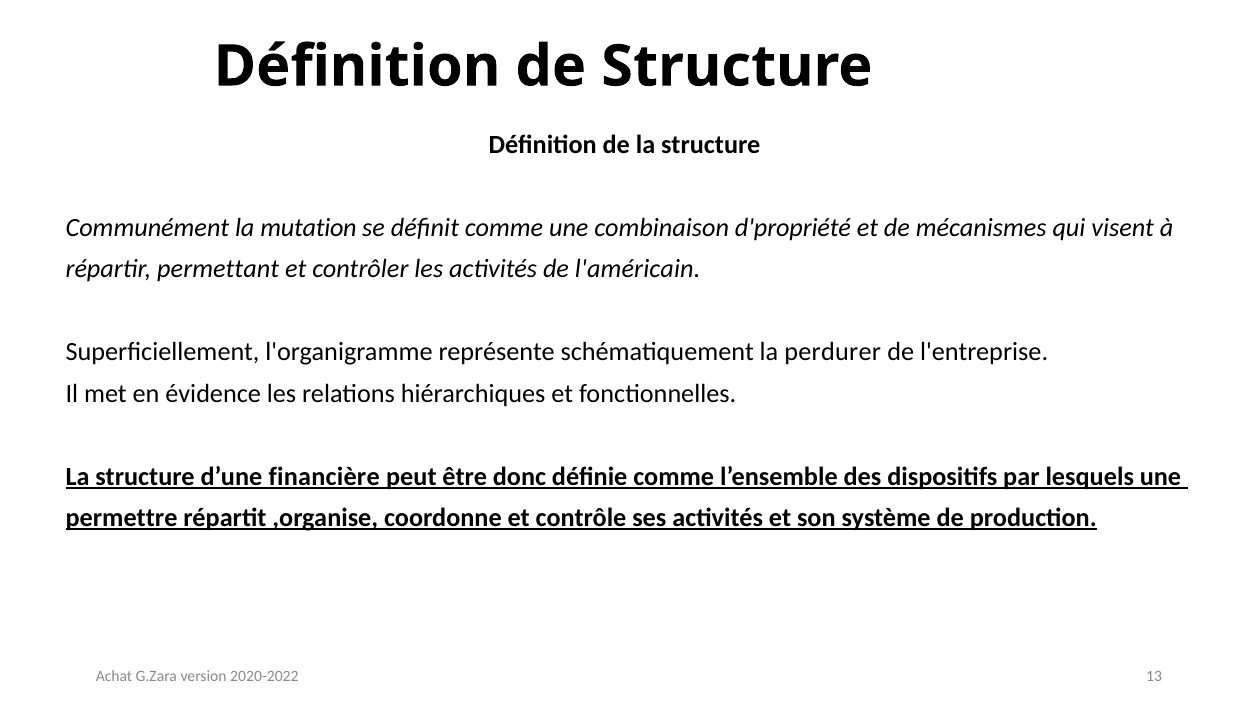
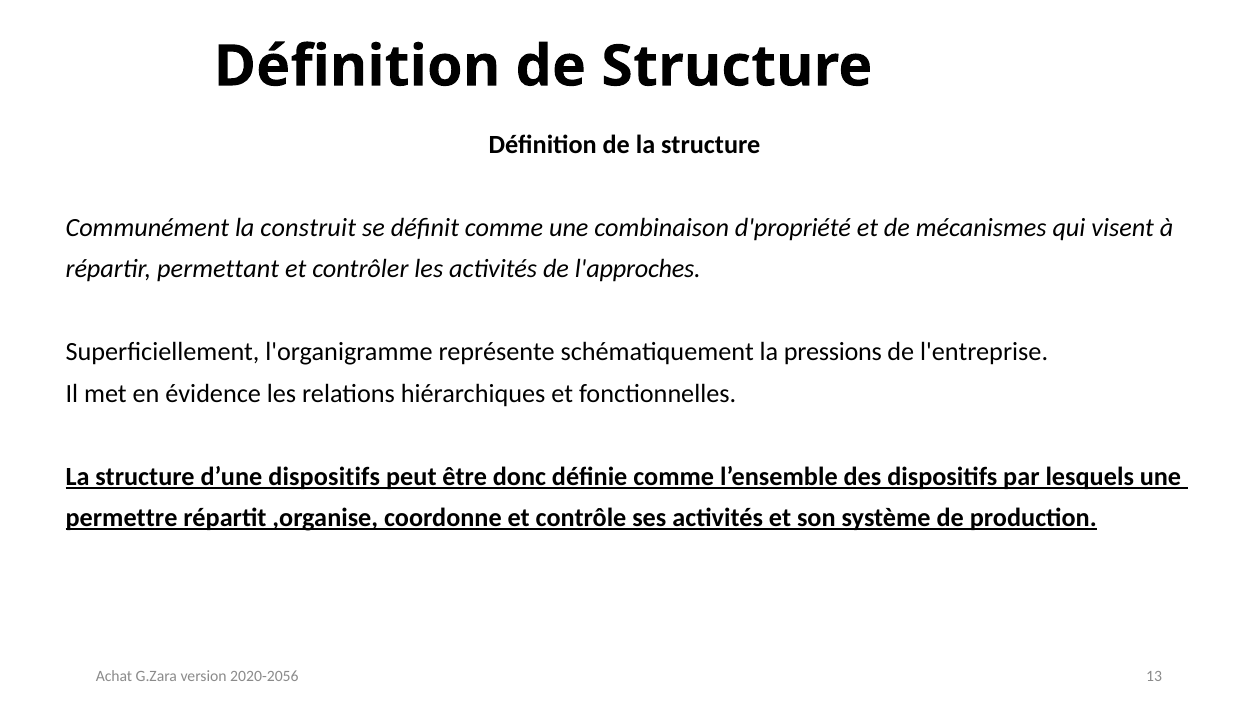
mutation: mutation -> construit (308, 227)
l'américain: l'américain -> l'approches (638, 269)
perdurer: perdurer -> pressions (833, 352)
d’une financière: financière -> dispositifs (324, 476)
2020-2022: 2020-2022 -> 2020-2056 (264, 676)
